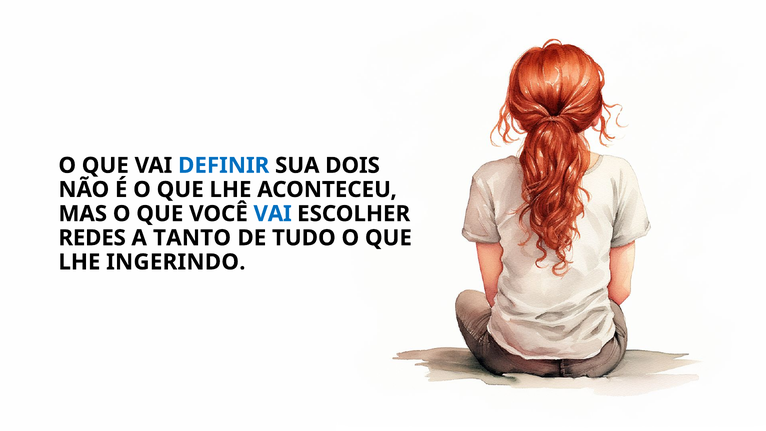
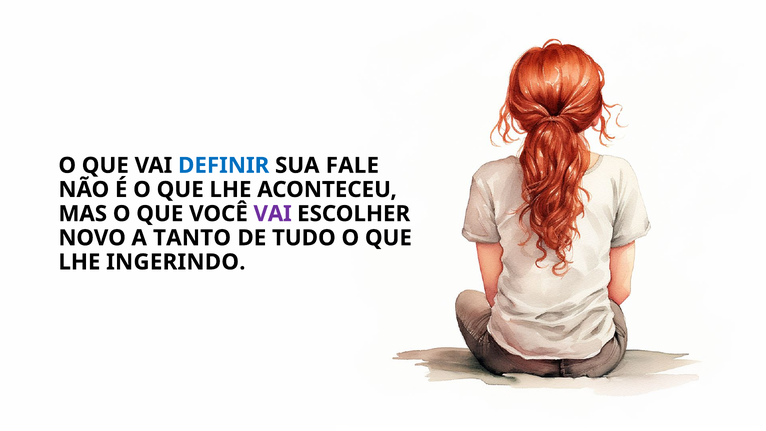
DOIS: DOIS -> FALE (352, 165)
VAI colour: blue -> purple (273, 214)
REDES: REDES -> NOVO (92, 238)
